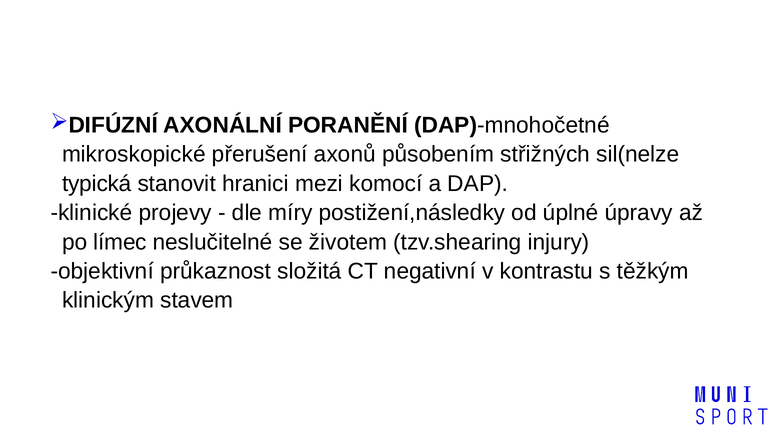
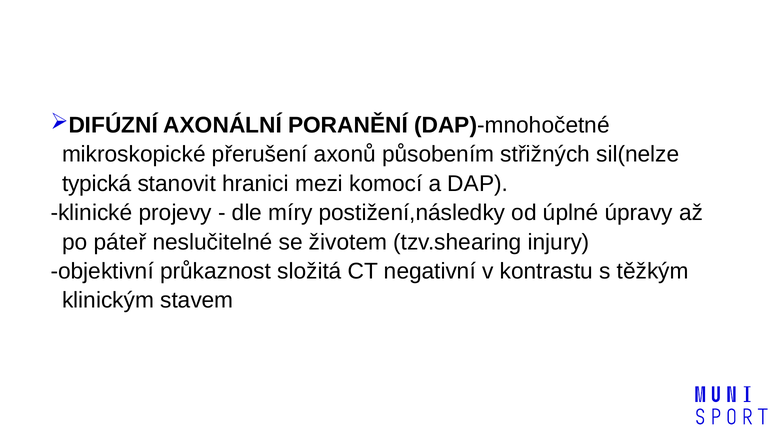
límec: límec -> páteř (120, 242)
